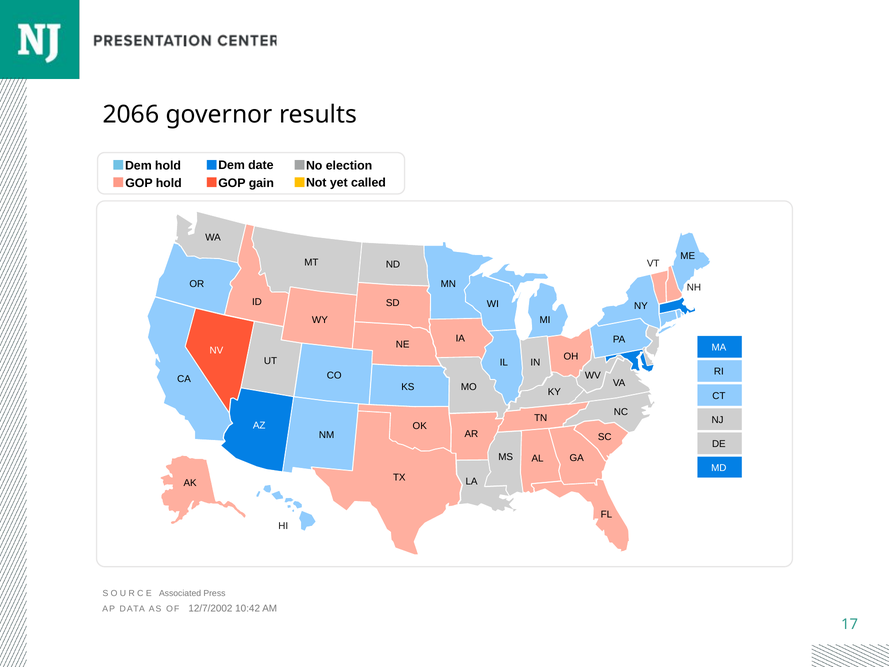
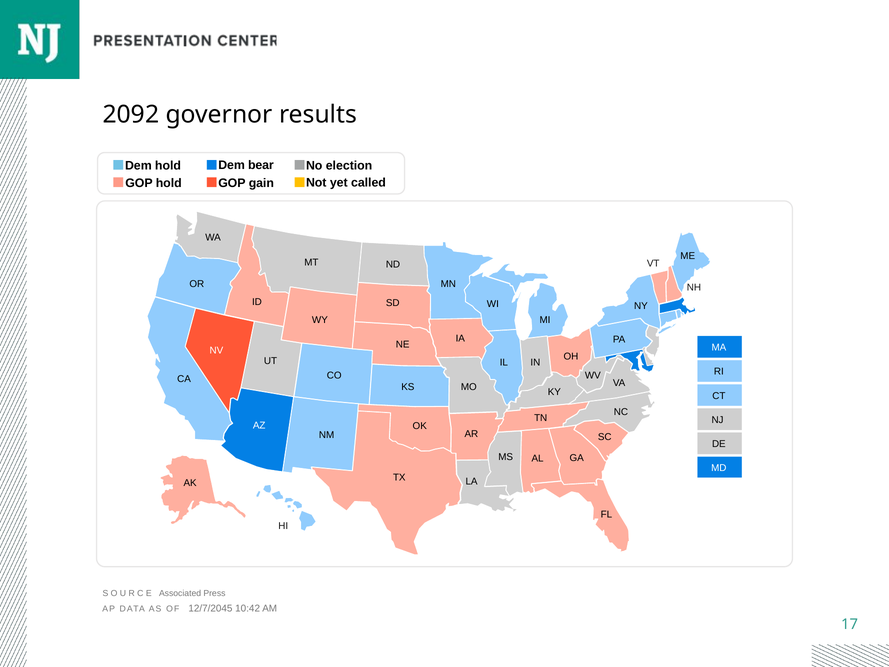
2066: 2066 -> 2092 (131, 115)
date: date -> bear (261, 165)
12/7/2002: 12/7/2002 -> 12/7/2045 (210, 608)
